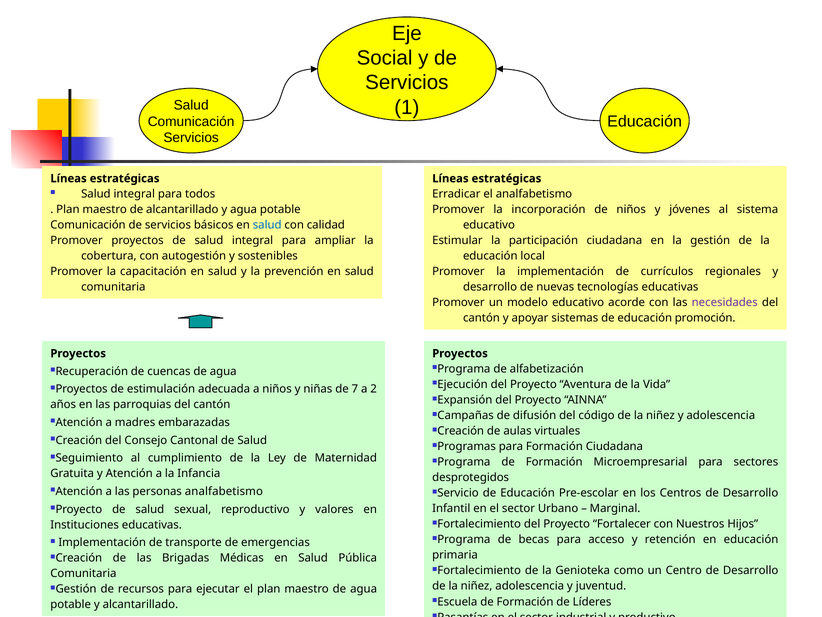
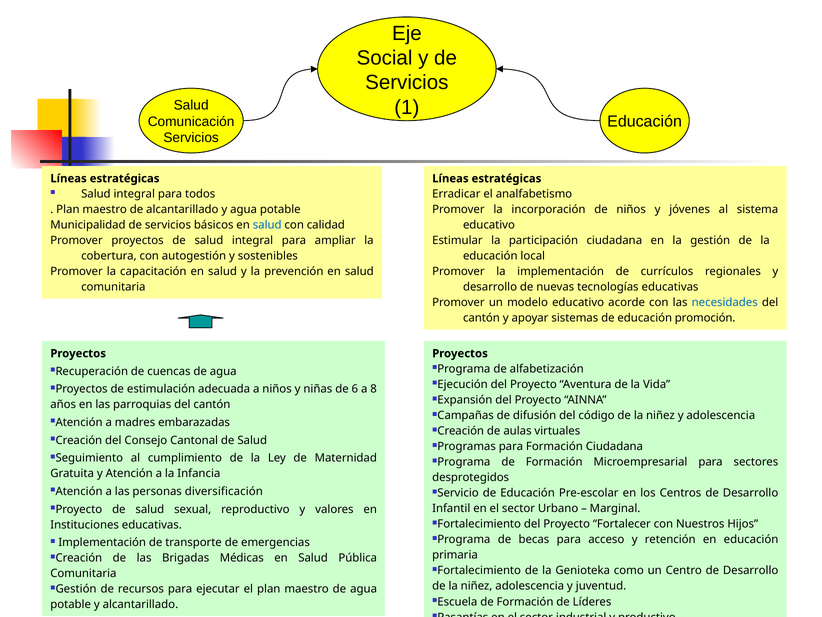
Comunicación: Comunicación -> Municipalidad (88, 225)
necesidades colour: purple -> blue (725, 302)
7: 7 -> 6 (355, 389)
2: 2 -> 8 (374, 389)
personas analfabetismo: analfabetismo -> diversificación (224, 491)
